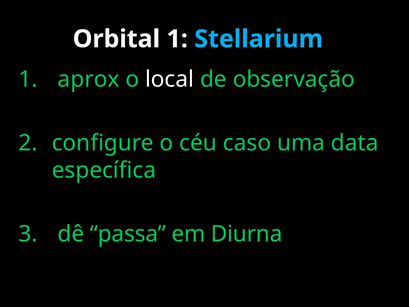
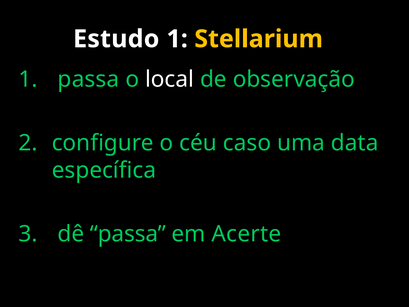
Orbital: Orbital -> Estudo (116, 39)
Stellarium colour: light blue -> yellow (259, 39)
1 aprox: aprox -> passa (89, 79)
Diurna: Diurna -> Acerte (246, 234)
